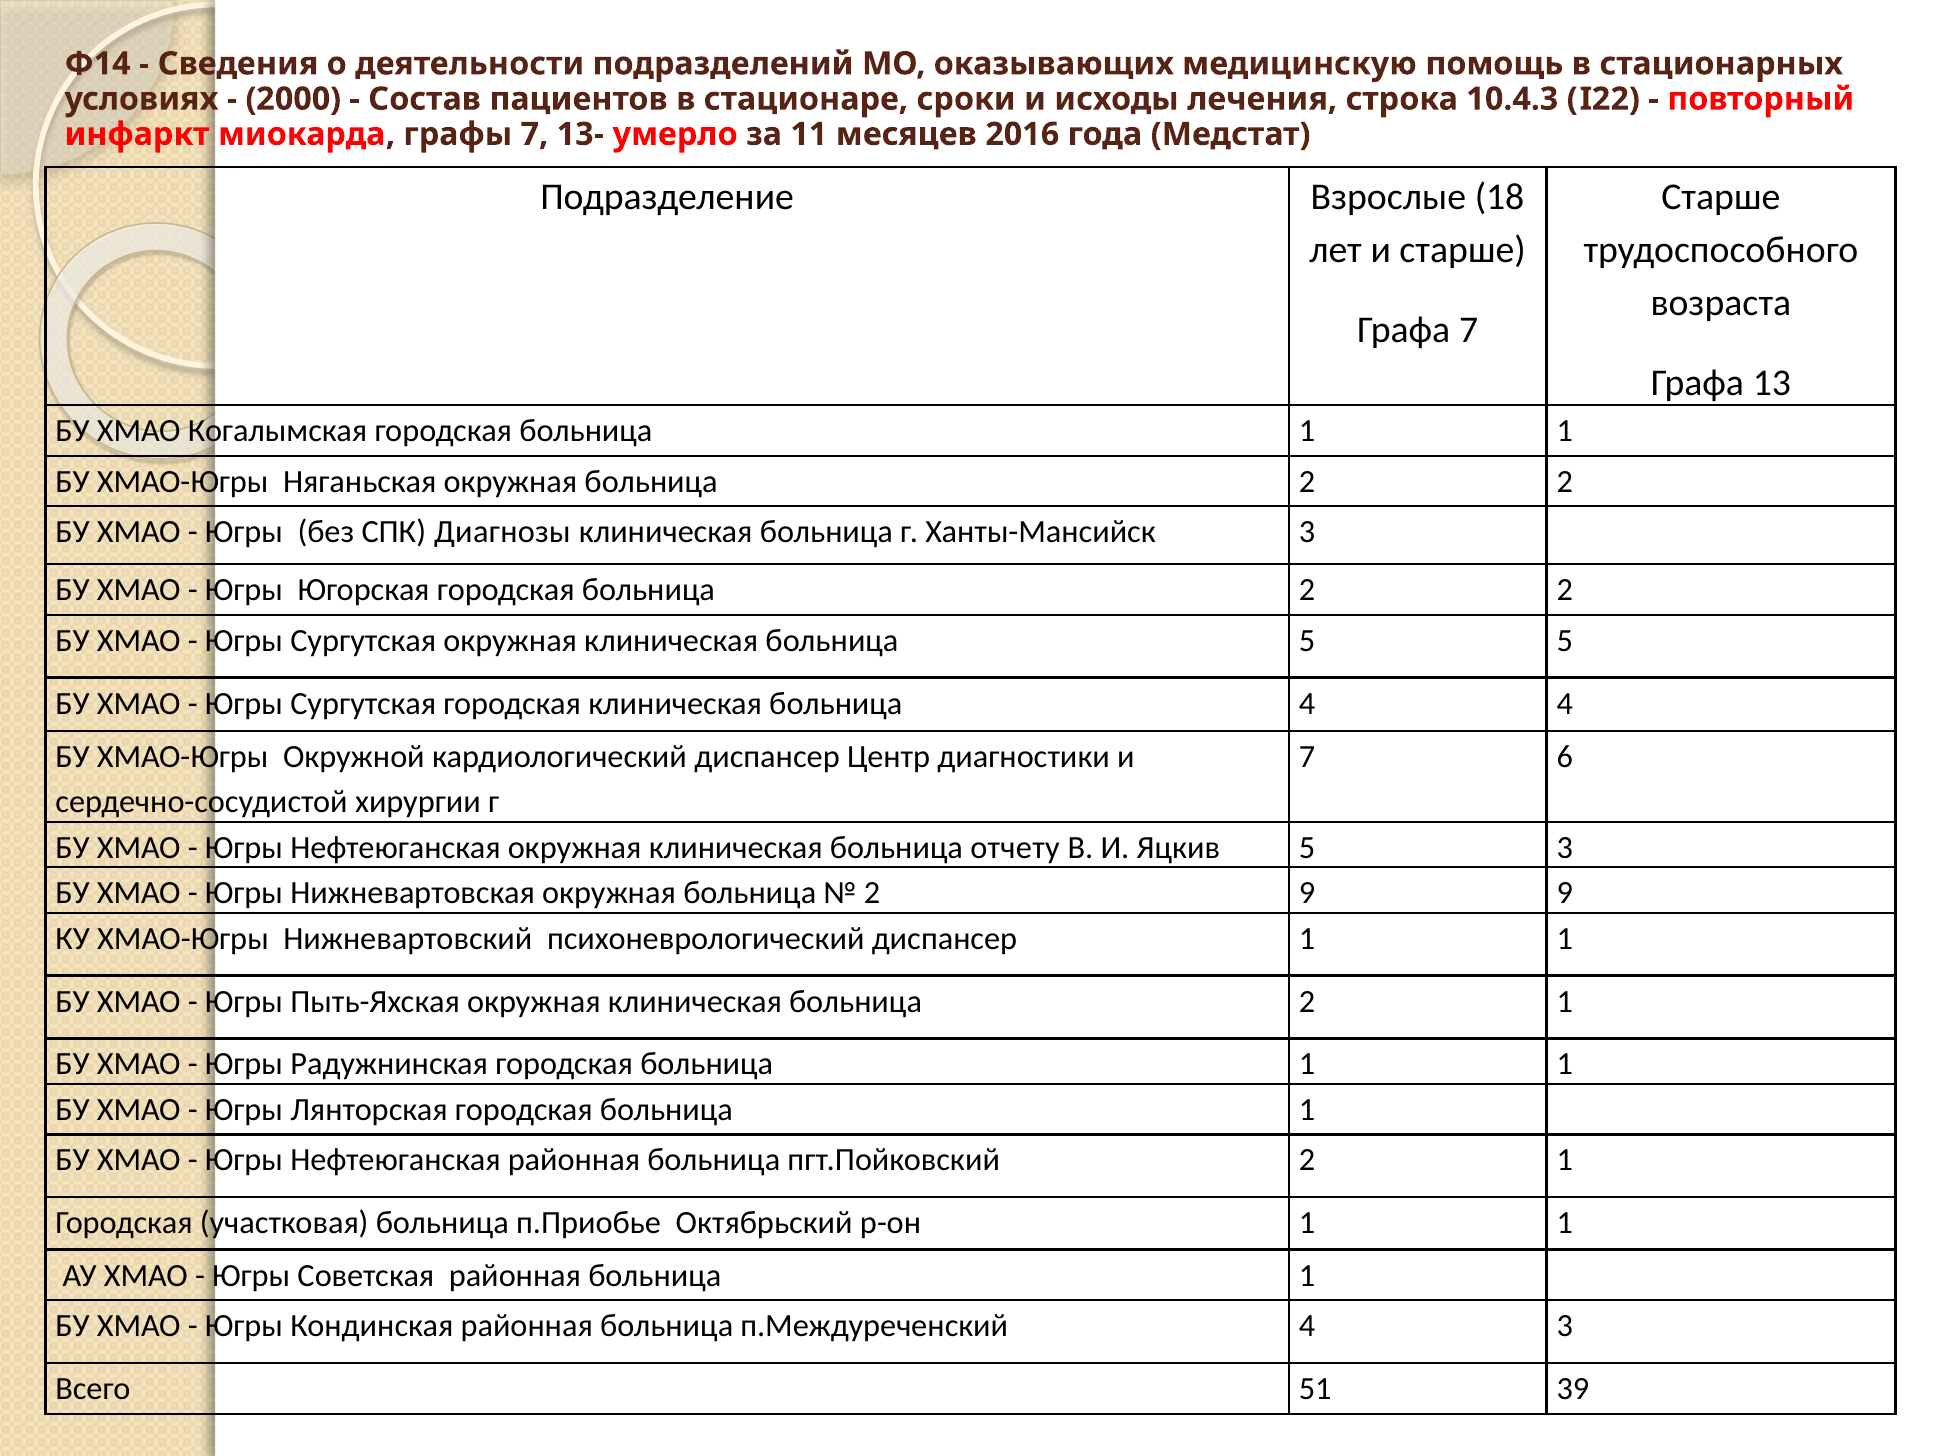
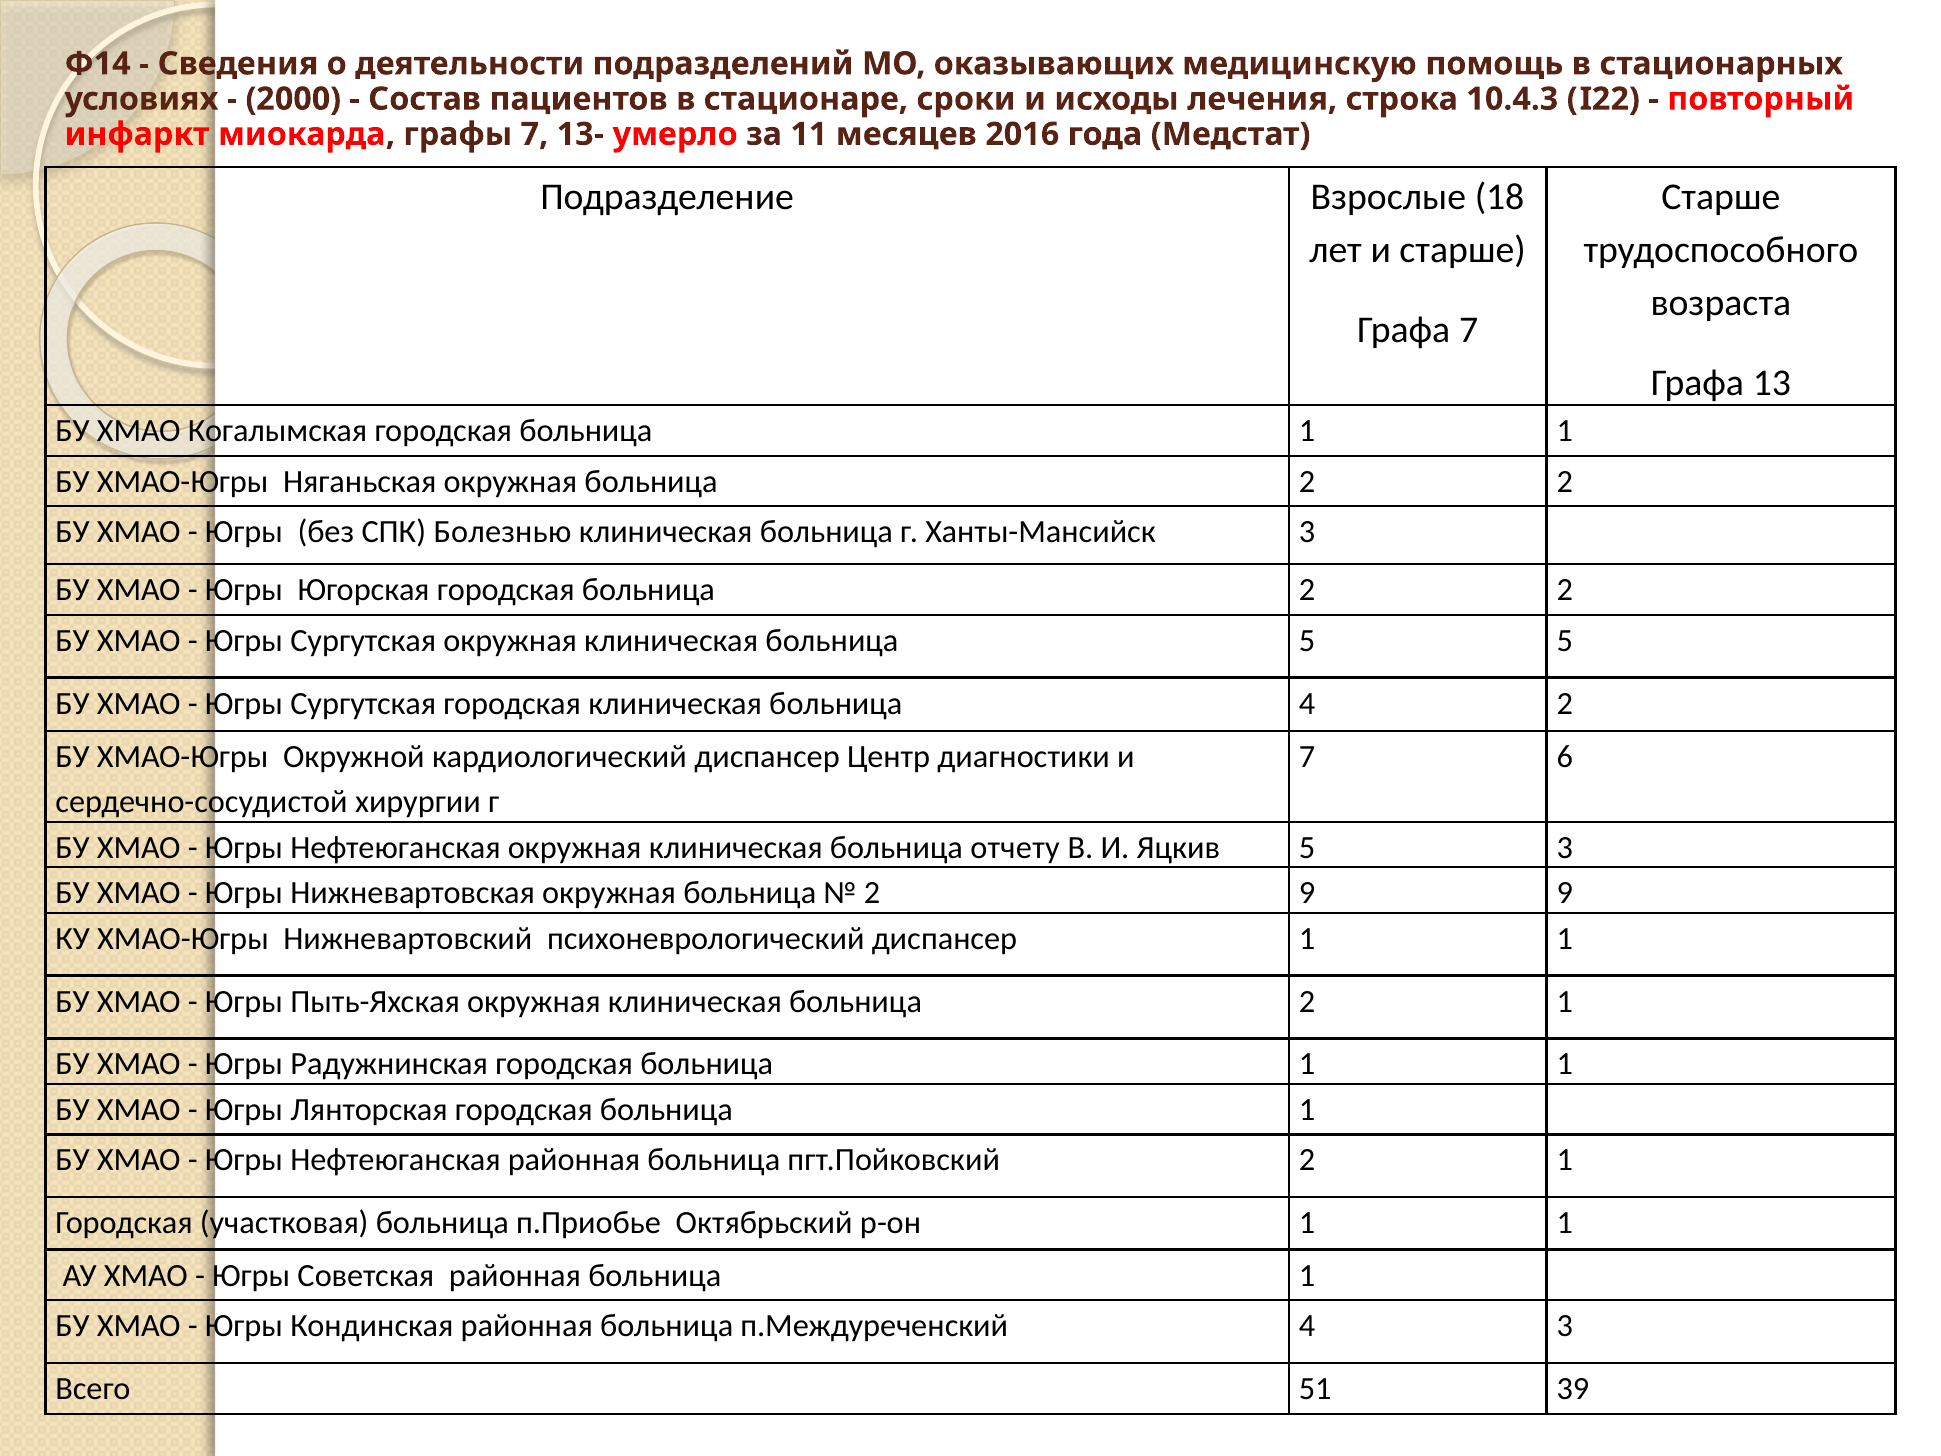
Диагнозы: Диагнозы -> Болезнью (502, 532)
4 4: 4 -> 2 (1565, 703)
